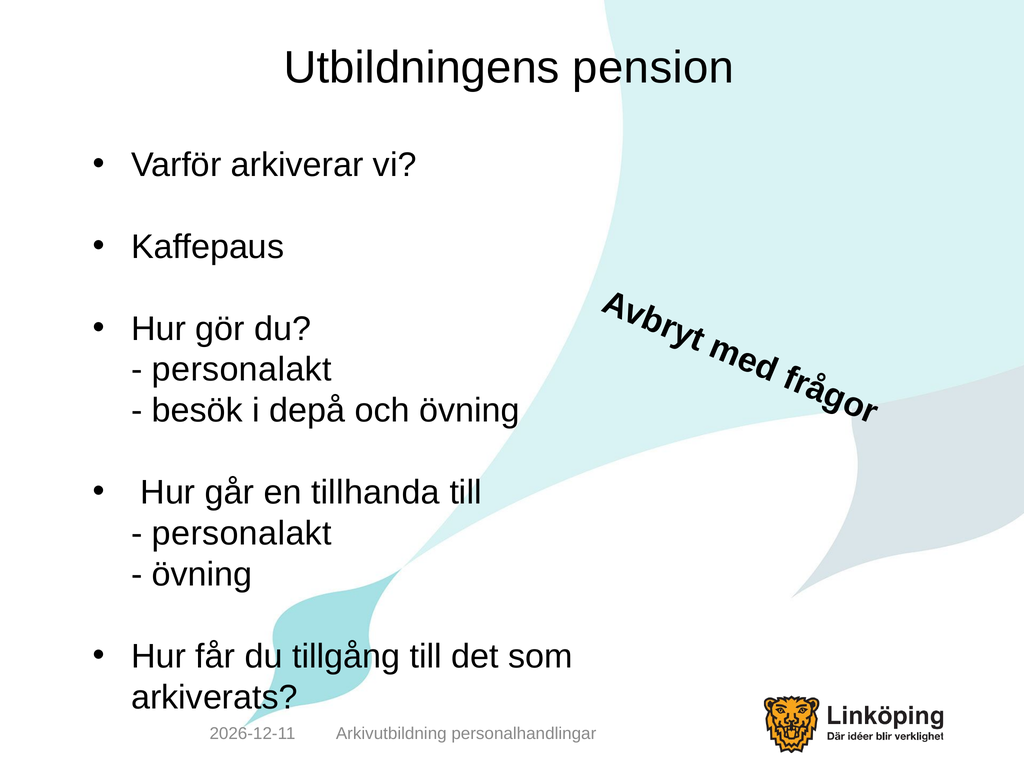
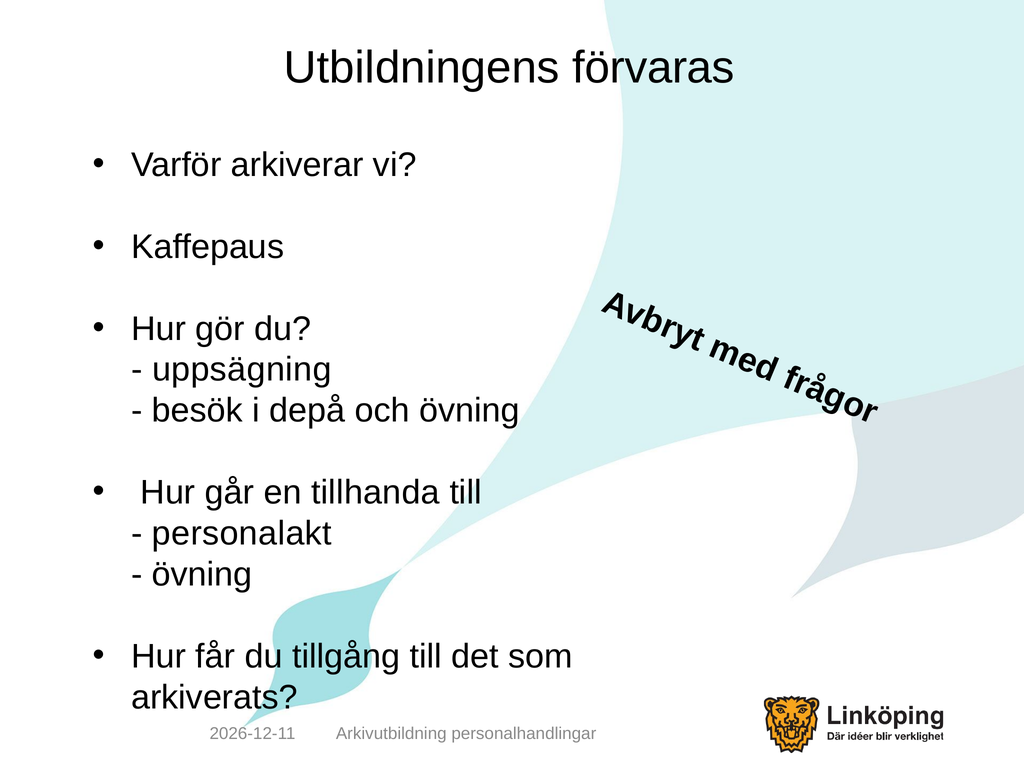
pension: pension -> förvaras (654, 68)
personalakt: personalakt -> uppsägning (242, 370)
